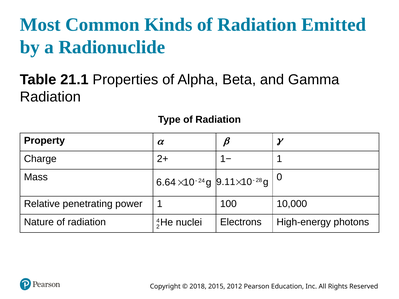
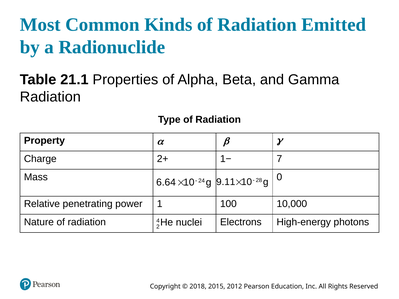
1− 1: 1 -> 7 (279, 159)
